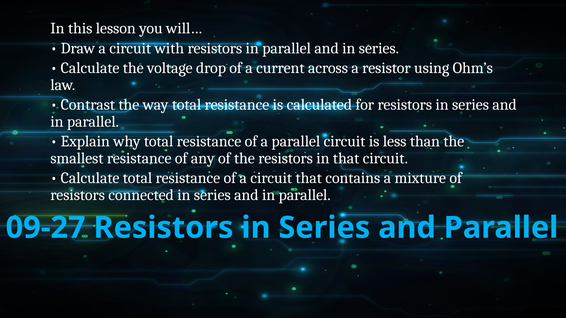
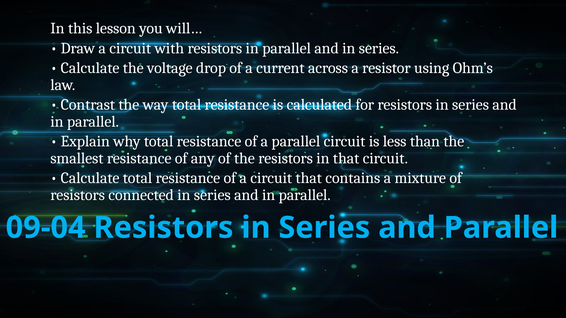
09-27: 09-27 -> 09-04 (46, 228)
